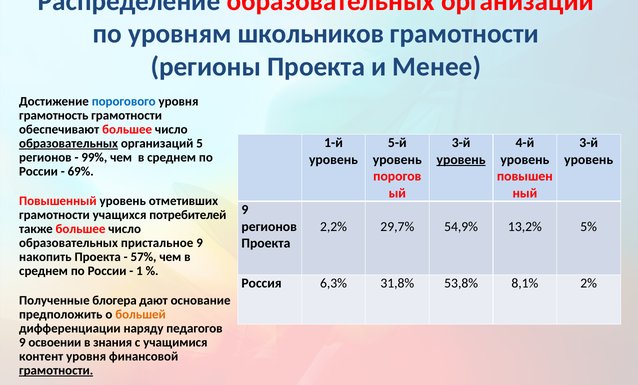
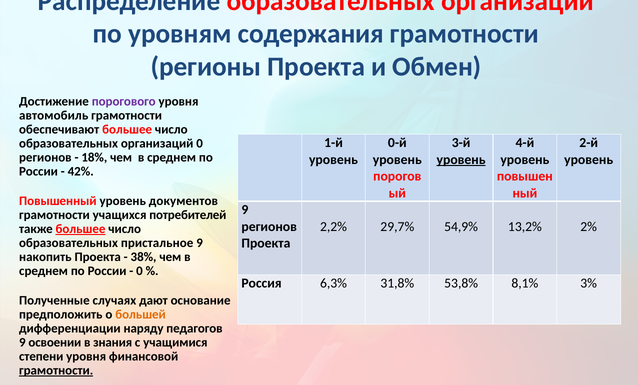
школьников: школьников -> содержания (311, 34)
Менее: Менее -> Обмен (437, 67)
порогового colour: blue -> purple (124, 101)
грамотность: грамотность -> автомобиль (54, 115)
5-й: 5-й -> 0-й (397, 143)
3-й: 3-й -> 2-й (589, 143)
образовательных underline: present -> none (69, 143)
организаций 5: 5 -> 0 (200, 143)
99%: 99% -> 18% (94, 157)
69%: 69% -> 42% (81, 171)
отметивших: отметивших -> документов (183, 201)
5%: 5% -> 2% (589, 226)
большее underline: none -> present (81, 229)
57%: 57% -> 38% (144, 257)
1: 1 -> 0 (139, 271)
2%: 2% -> 3% (589, 283)
блогера: блогера -> случаях (114, 300)
контент: контент -> степени (41, 356)
